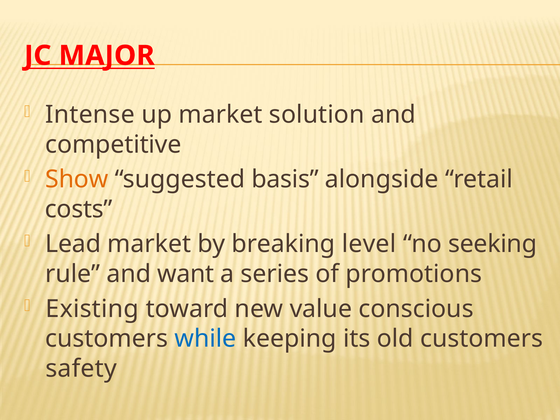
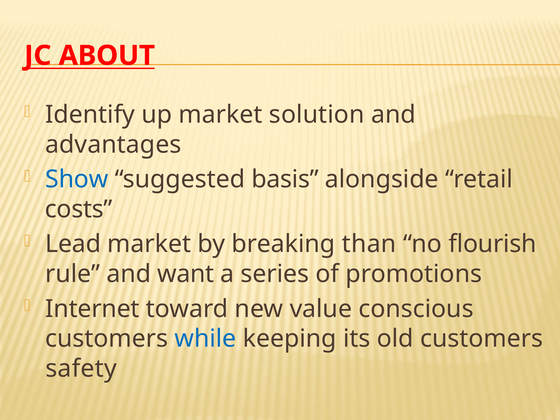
MAJOR: MAJOR -> ABOUT (107, 56)
Intense: Intense -> Identify (90, 115)
competitive: competitive -> advantages (113, 144)
Show colour: orange -> blue (77, 179)
level: level -> than (369, 244)
seeking: seeking -> flourish (492, 244)
Existing: Existing -> Internet (92, 309)
